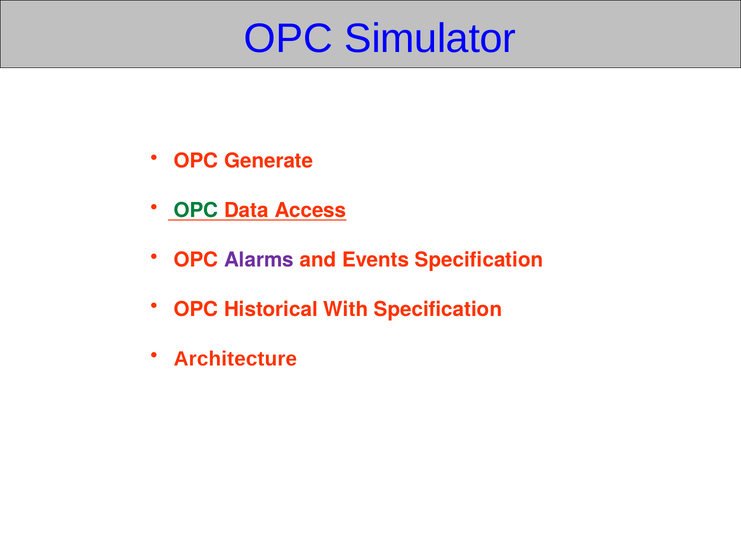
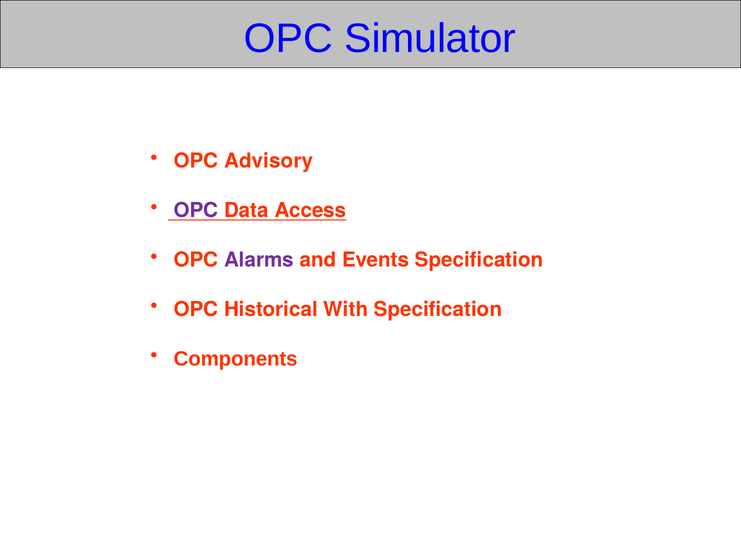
Generate: Generate -> Advisory (269, 161)
OPC colour: green -> purple (196, 211)
Architecture: Architecture -> Components (236, 359)
